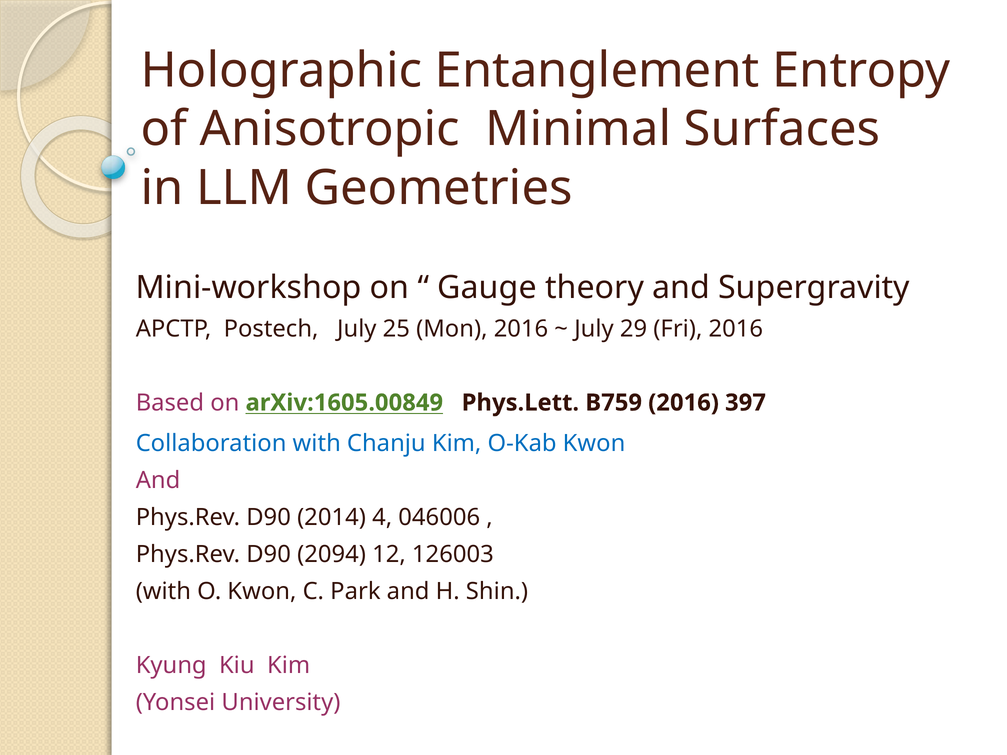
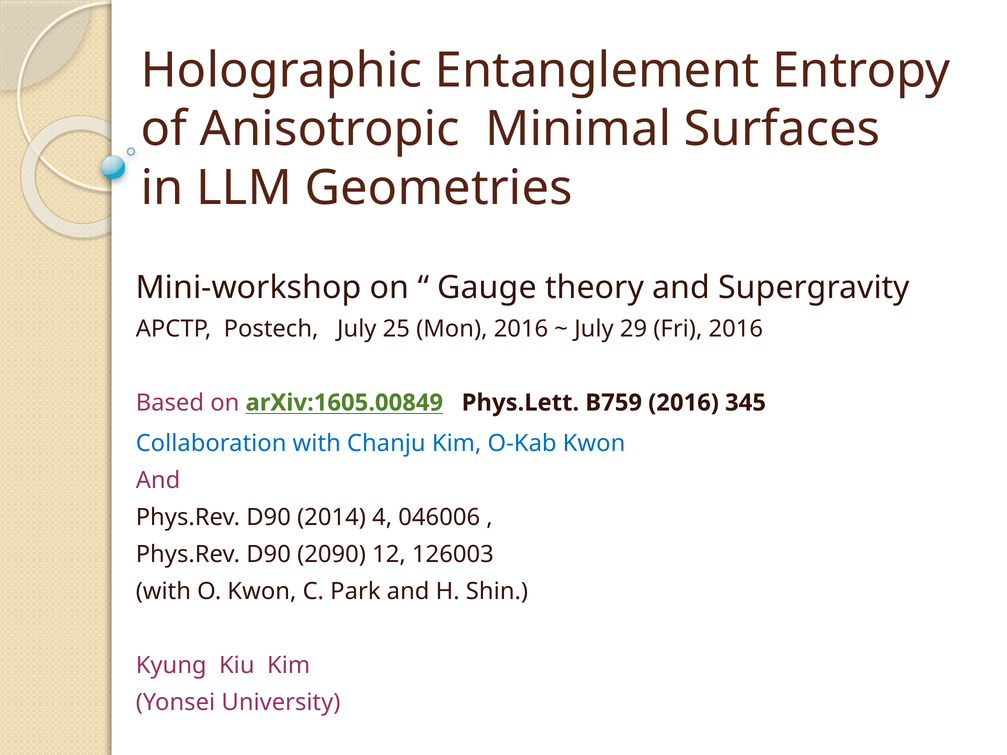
397: 397 -> 345 (746, 403)
2094: 2094 -> 2090 (332, 555)
